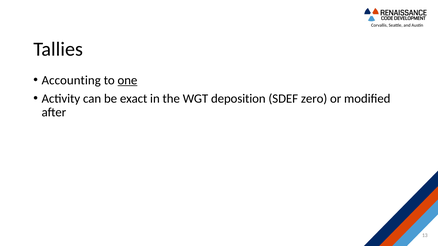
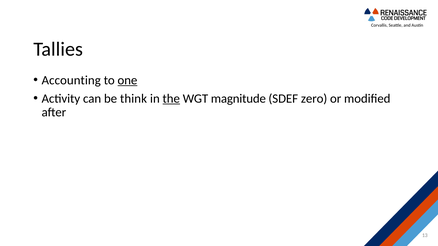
exact: exact -> think (134, 99)
the underline: none -> present (171, 99)
deposition: deposition -> magnitude (238, 99)
